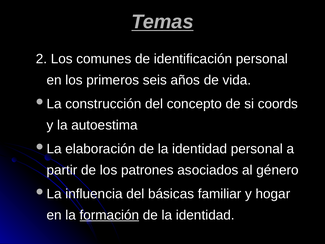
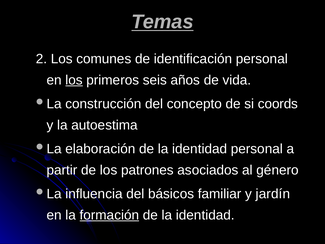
los underline: none -> present (74, 80)
básicas: básicas -> básicos (171, 194)
hogar: hogar -> jardín (273, 194)
